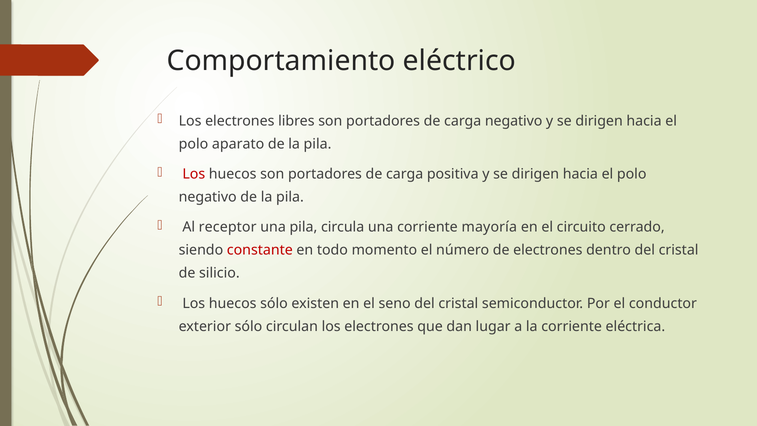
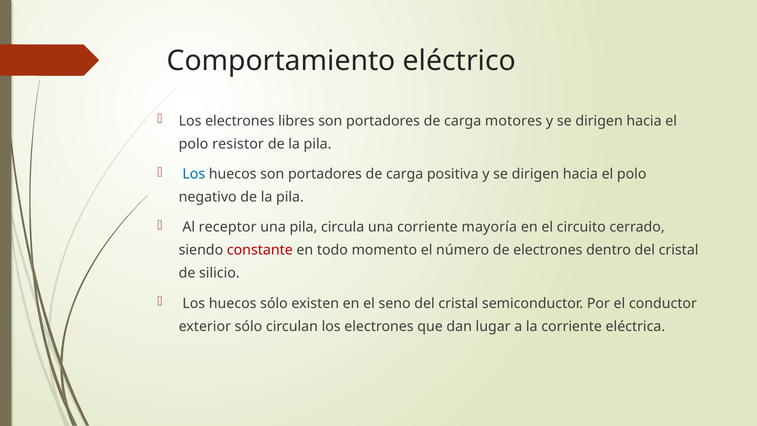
carga negativo: negativo -> motores (514, 121)
aparato: aparato -> resistor (238, 144)
Los colour: red -> blue (194, 174)
